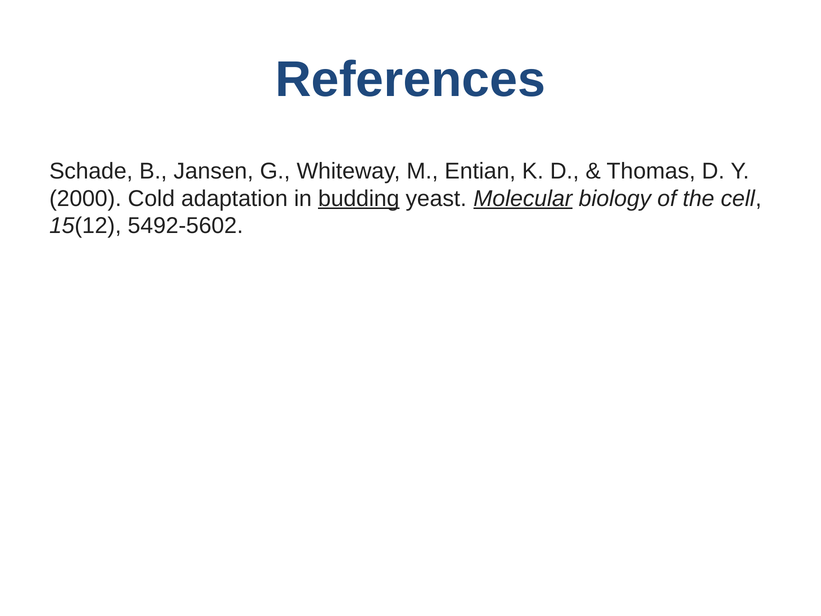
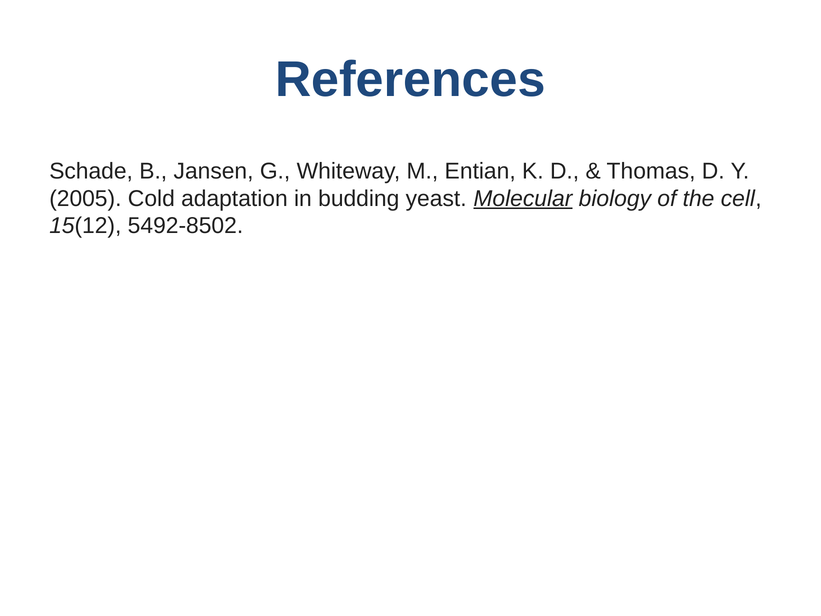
2000: 2000 -> 2005 (85, 198)
budding underline: present -> none (359, 198)
5492-5602: 5492-5602 -> 5492-8502 (185, 226)
